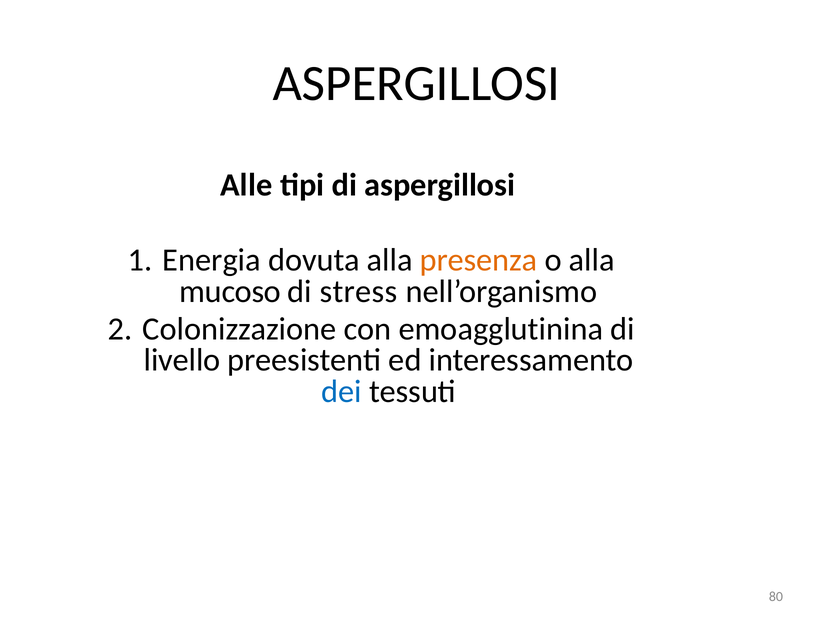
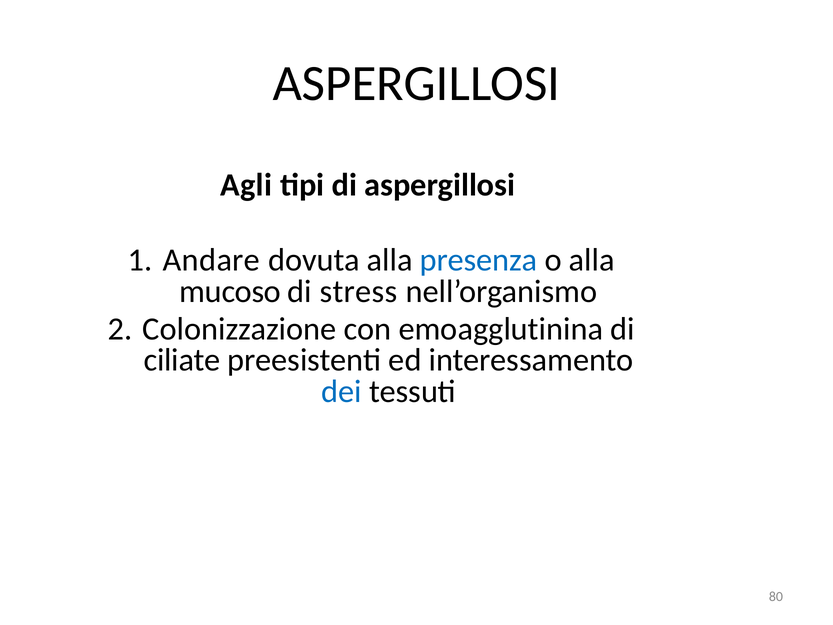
Alle: Alle -> Agli (246, 185)
Energia: Energia -> Andare (211, 260)
presenza colour: orange -> blue (479, 260)
livello: livello -> ciliate (182, 360)
